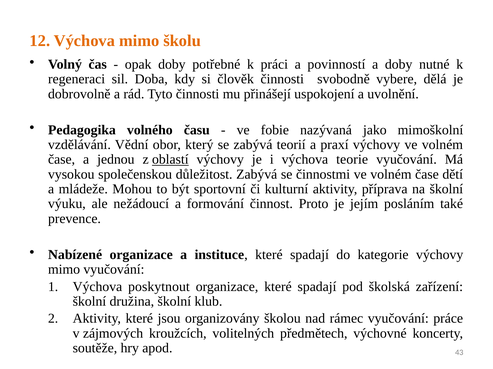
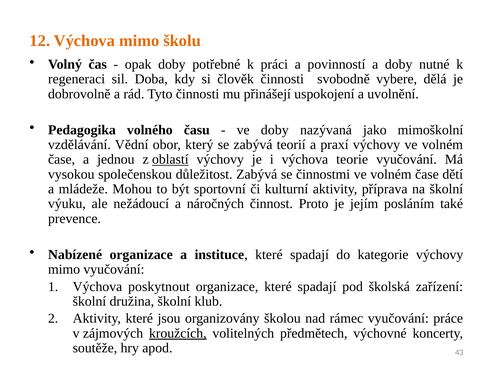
ve fobie: fobie -> doby (275, 130)
formování: formování -> náročných (215, 204)
kroužcích underline: none -> present (178, 334)
